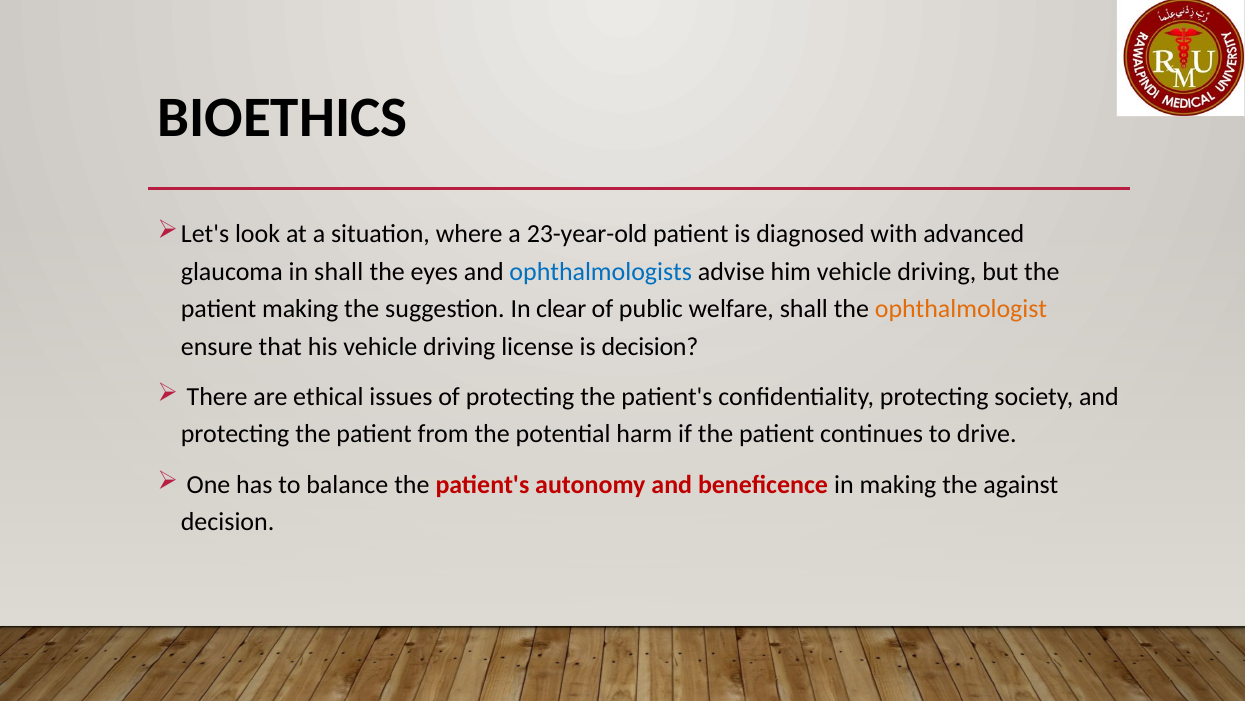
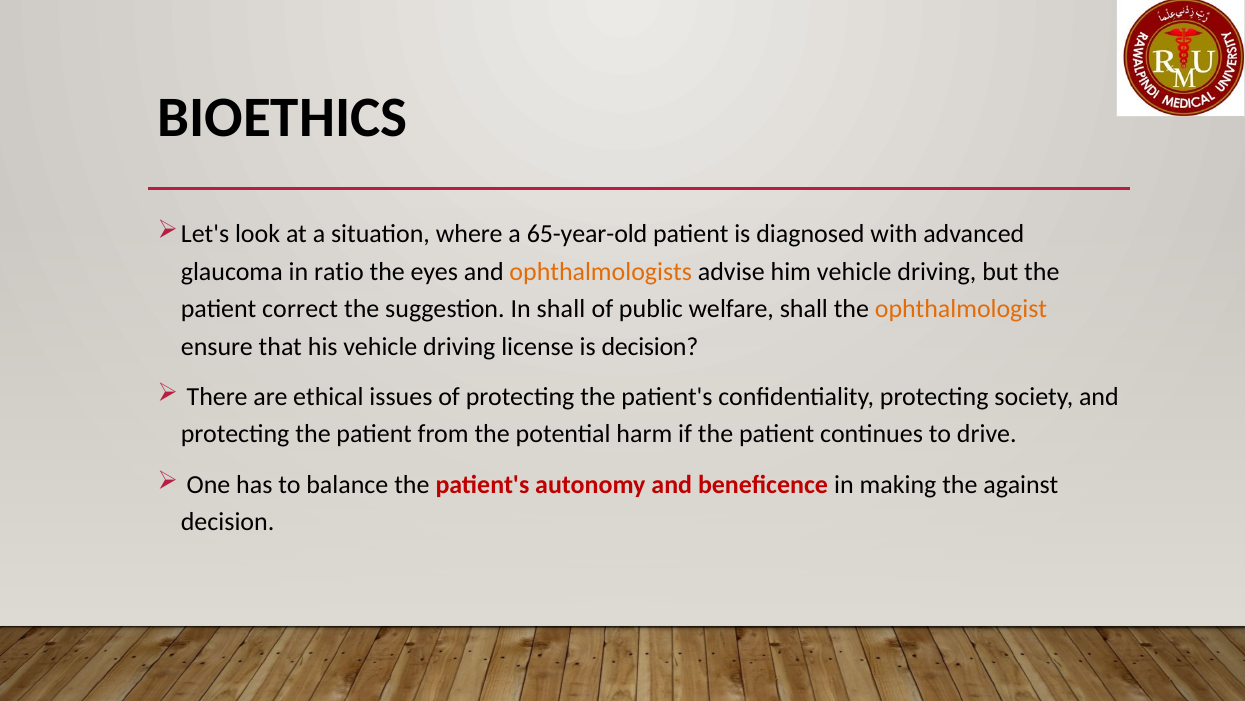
23-year-old: 23-year-old -> 65-year-old (587, 234)
in shall: shall -> ratio (339, 271)
ophthalmologists colour: blue -> orange (601, 271)
patient making: making -> correct (300, 309)
In clear: clear -> shall (561, 309)
